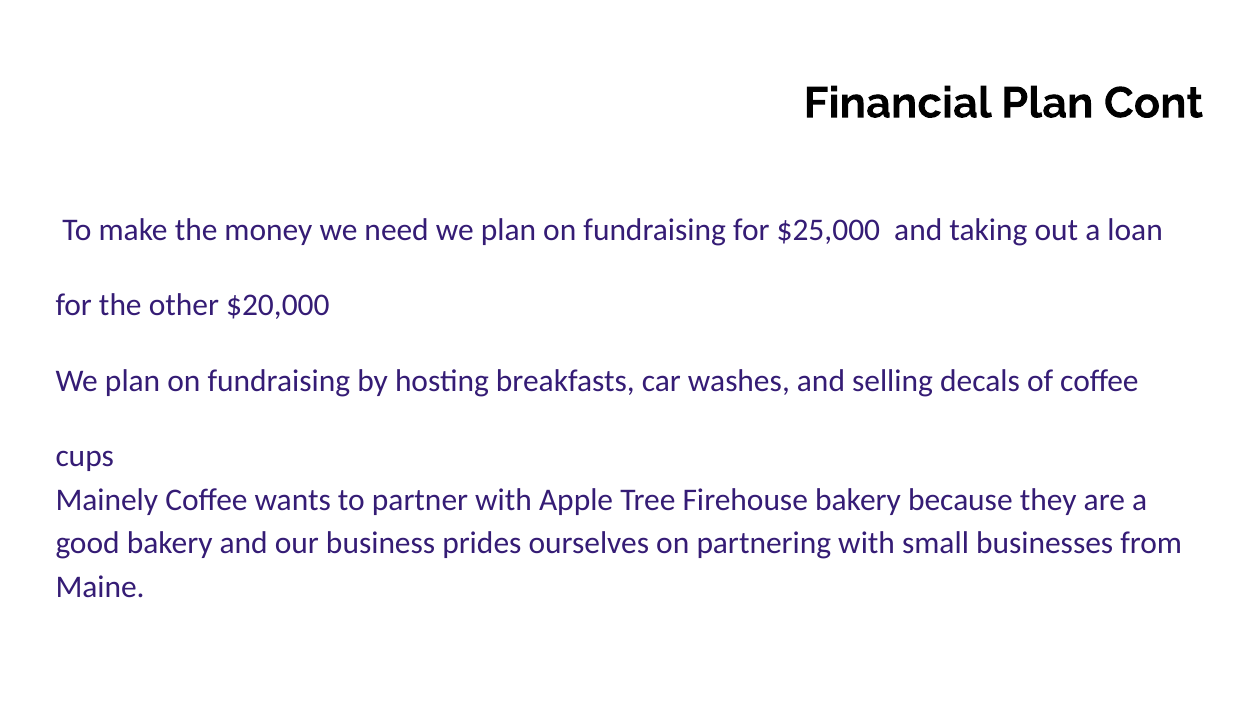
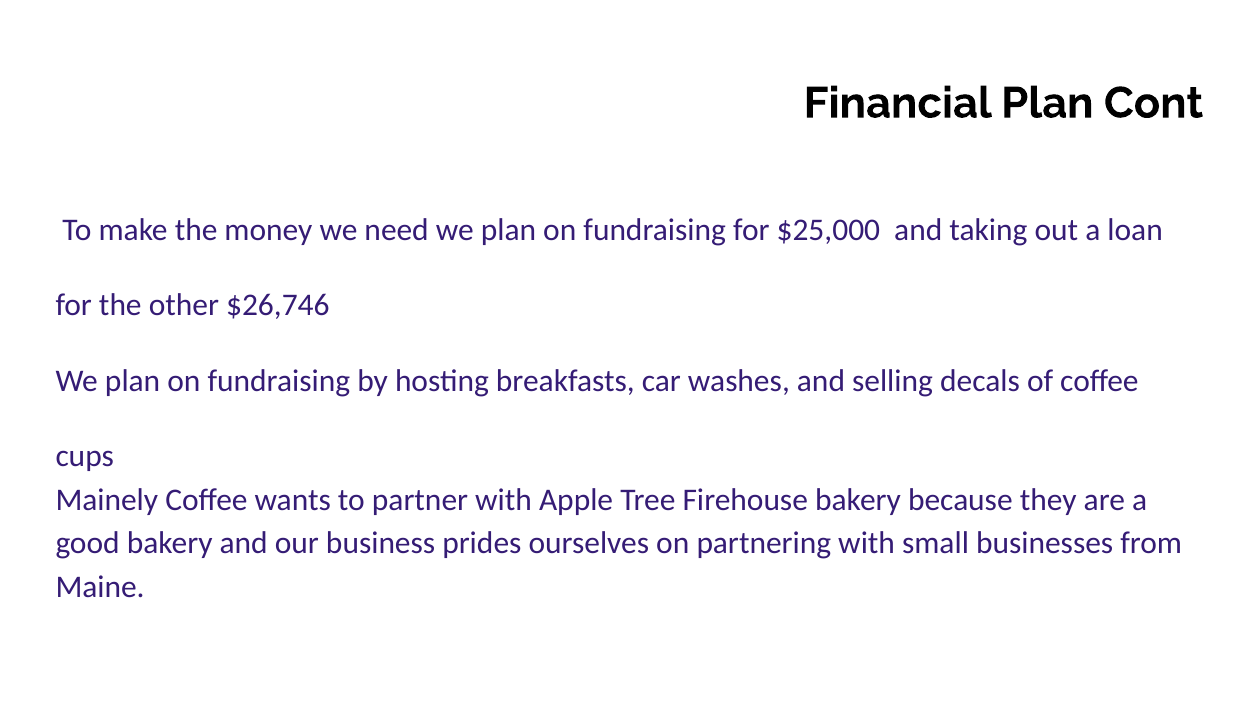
$20,000: $20,000 -> $26,746 (278, 306)
